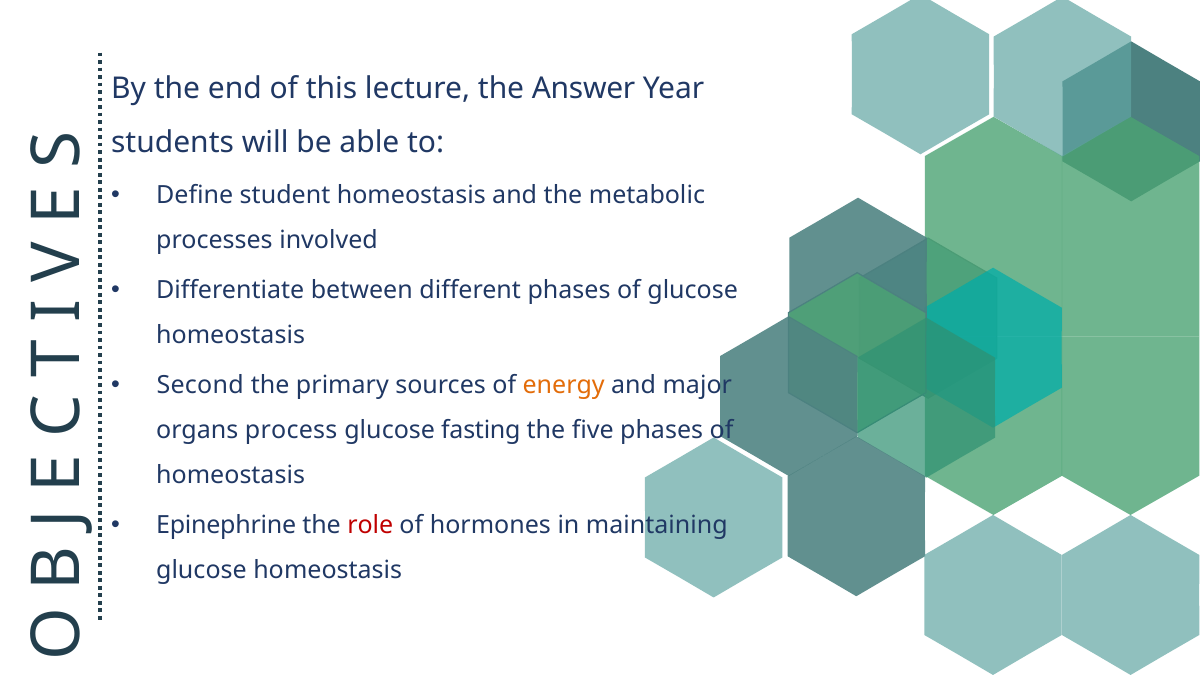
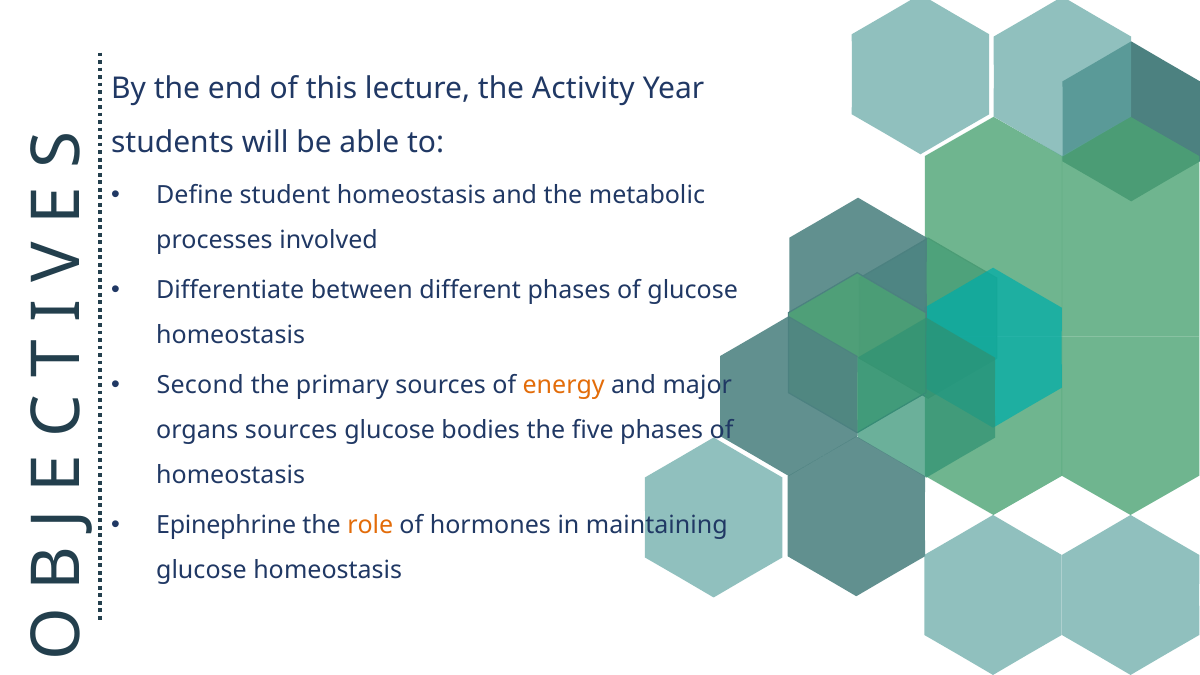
Answer: Answer -> Activity (583, 89)
organs process: process -> sources (291, 431)
fasting: fasting -> bodies (481, 431)
role colour: red -> orange (370, 526)
